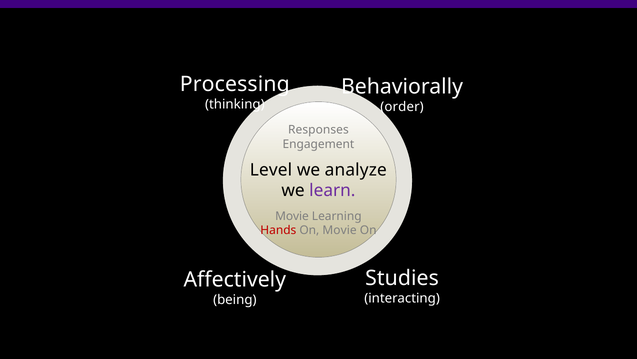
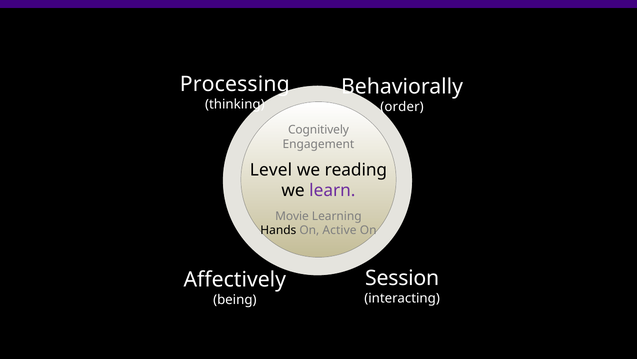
Responses: Responses -> Cognitively (319, 130)
analyze: analyze -> reading (356, 170)
Hands colour: red -> black (278, 230)
On Movie: Movie -> Active (340, 230)
Studies: Studies -> Session (402, 277)
